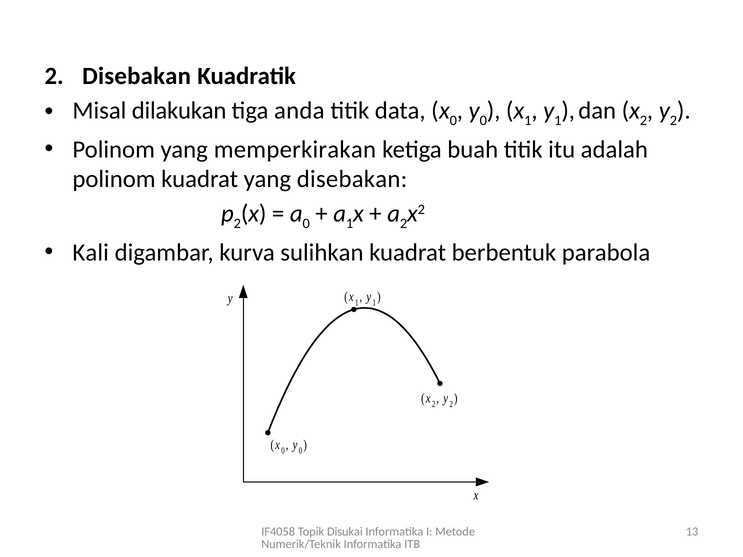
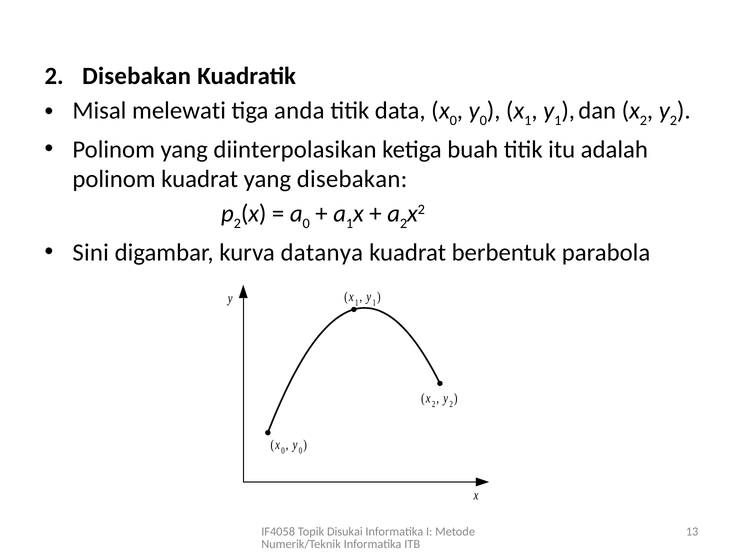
dilakukan: dilakukan -> melewati (179, 111)
memperkirakan: memperkirakan -> diinterpolasikan (295, 149)
Kali: Kali -> Sini (91, 253)
sulihkan: sulihkan -> datanya (322, 253)
